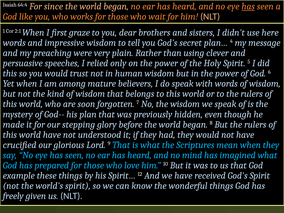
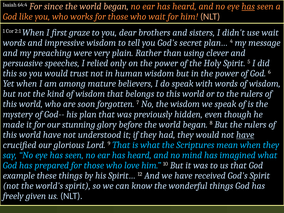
use here: here -> wait (270, 33)
stepping: stepping -> stunning (79, 124)
have underline: none -> present (245, 135)
